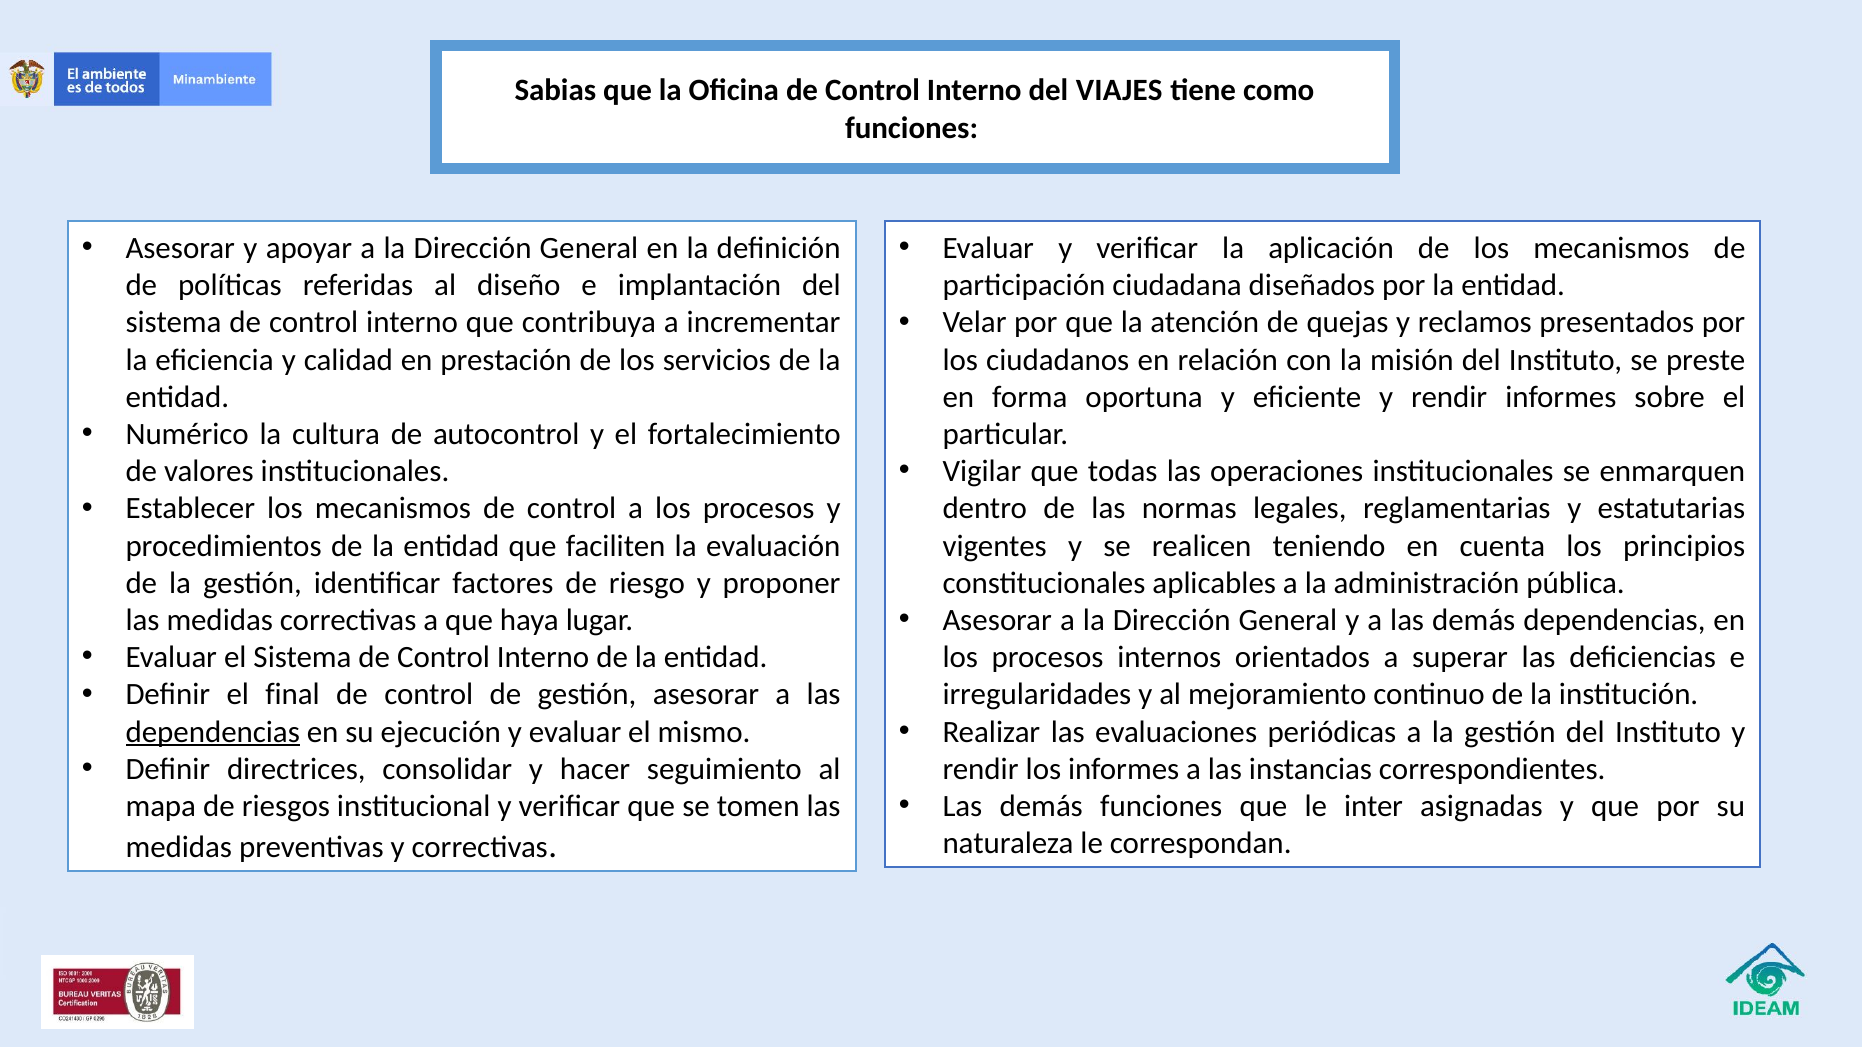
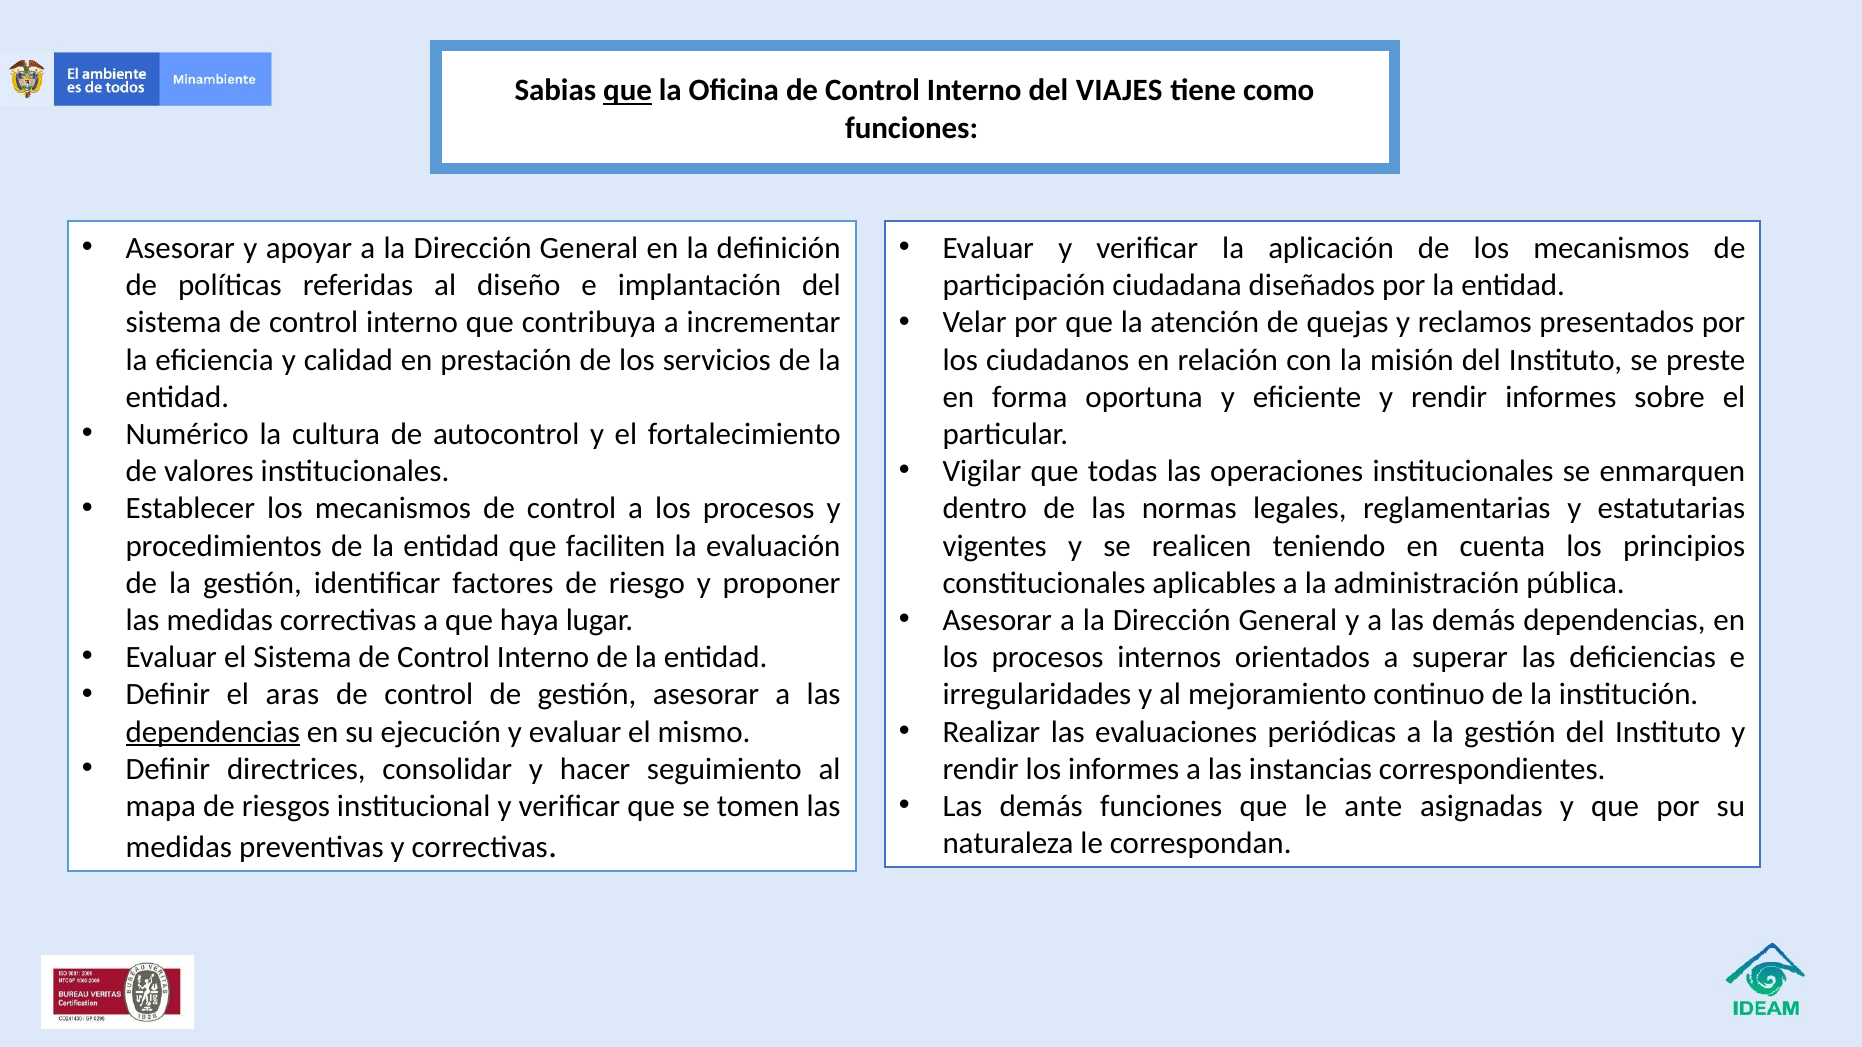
que underline: none -> present (628, 91)
final: final -> aras (292, 695)
inter: inter -> ante (1373, 807)
